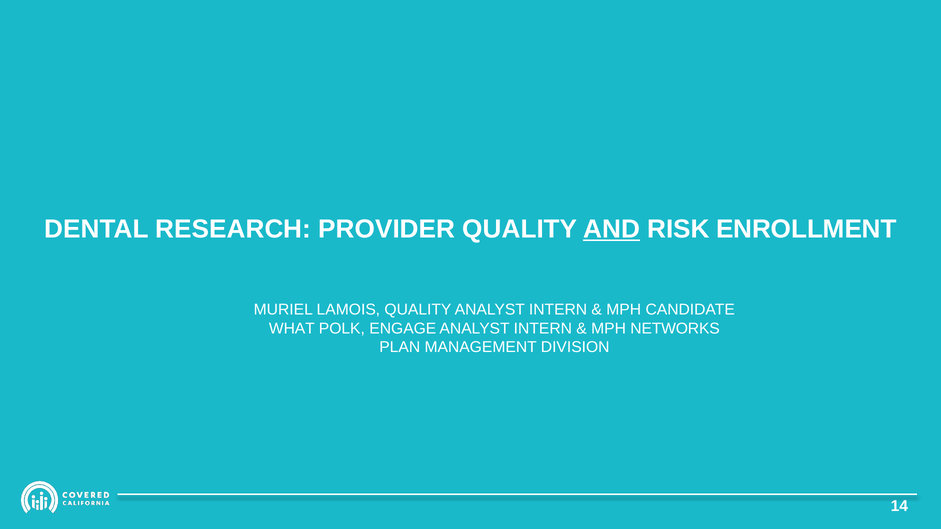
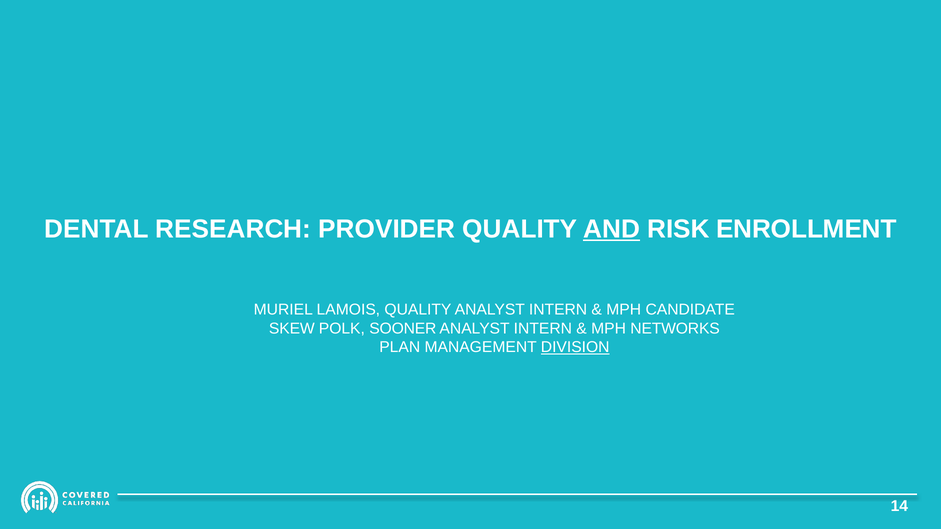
WHAT: WHAT -> SKEW (292, 329)
ENGAGE: ENGAGE -> SOONER (403, 329)
DIVISION underline: none -> present (575, 347)
